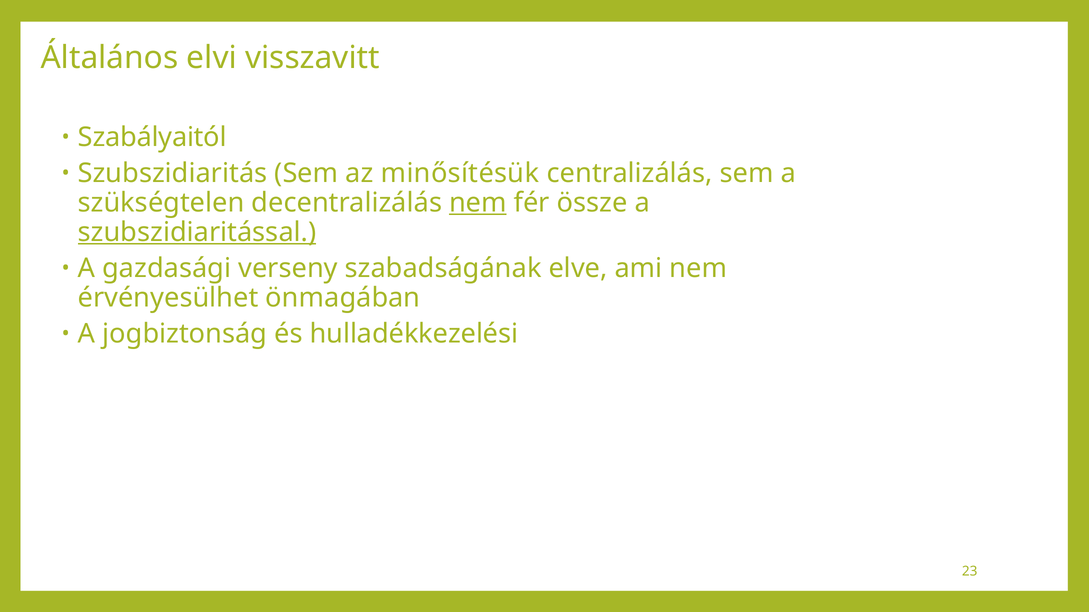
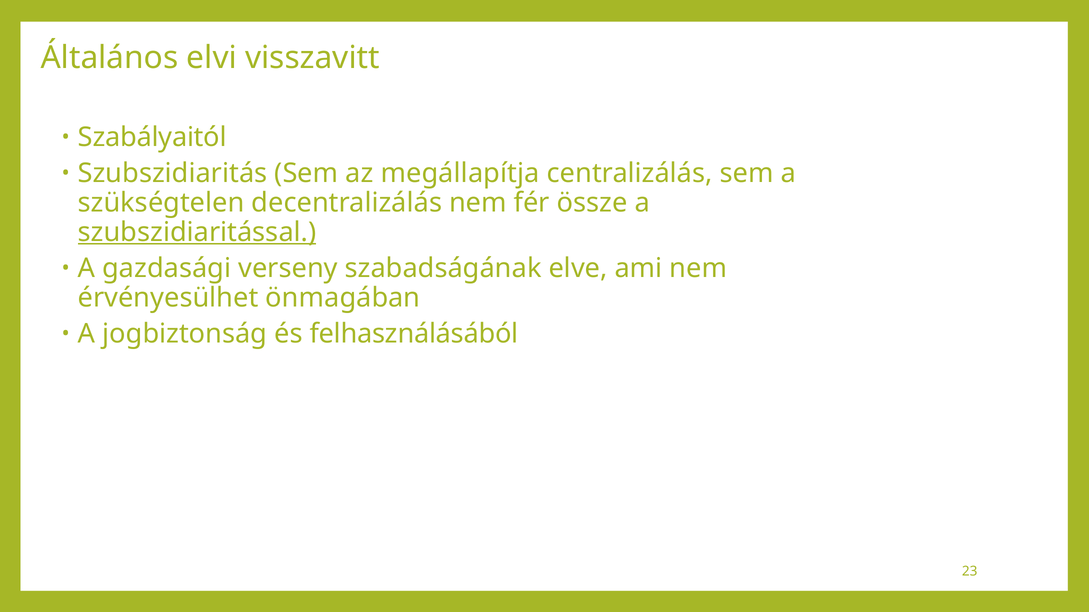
minősítésük: minősítésük -> megállapítja (460, 174)
nem underline: present -> none (478, 203)
hulladékkezelési: hulladékkezelési -> felhasználásából (414, 334)
